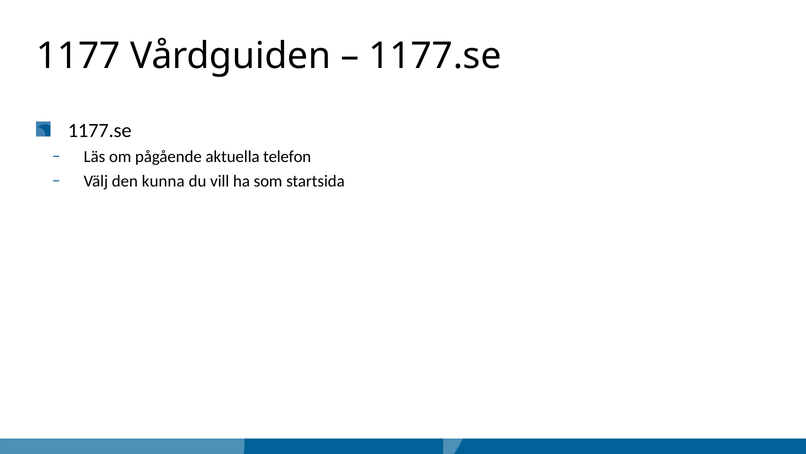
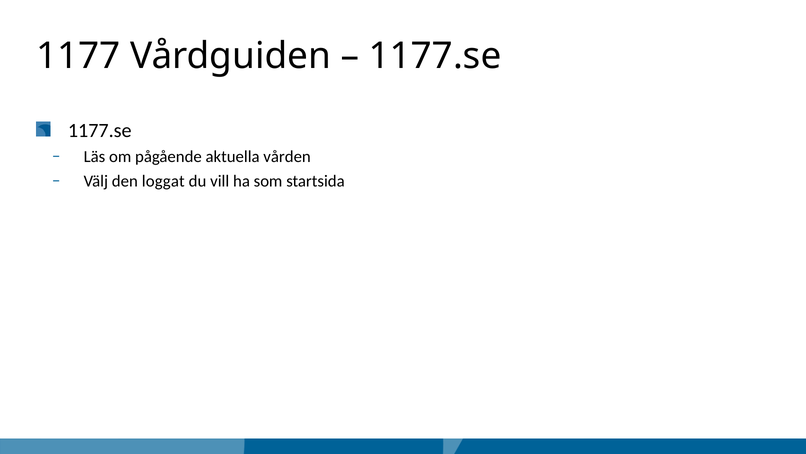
telefon: telefon -> vården (287, 156)
kunna: kunna -> loggat (163, 181)
